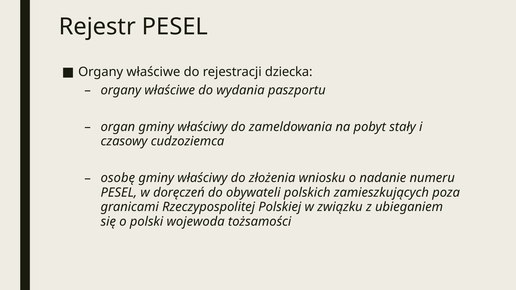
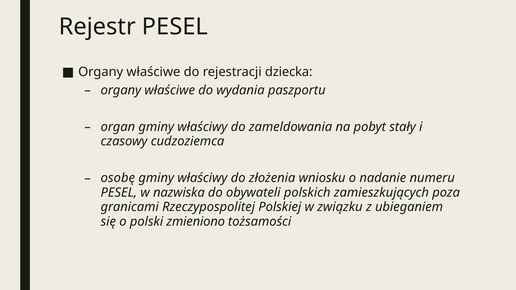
doręczeń: doręczeń -> nazwiska (179, 193)
wojewoda: wojewoda -> zmieniono (196, 222)
